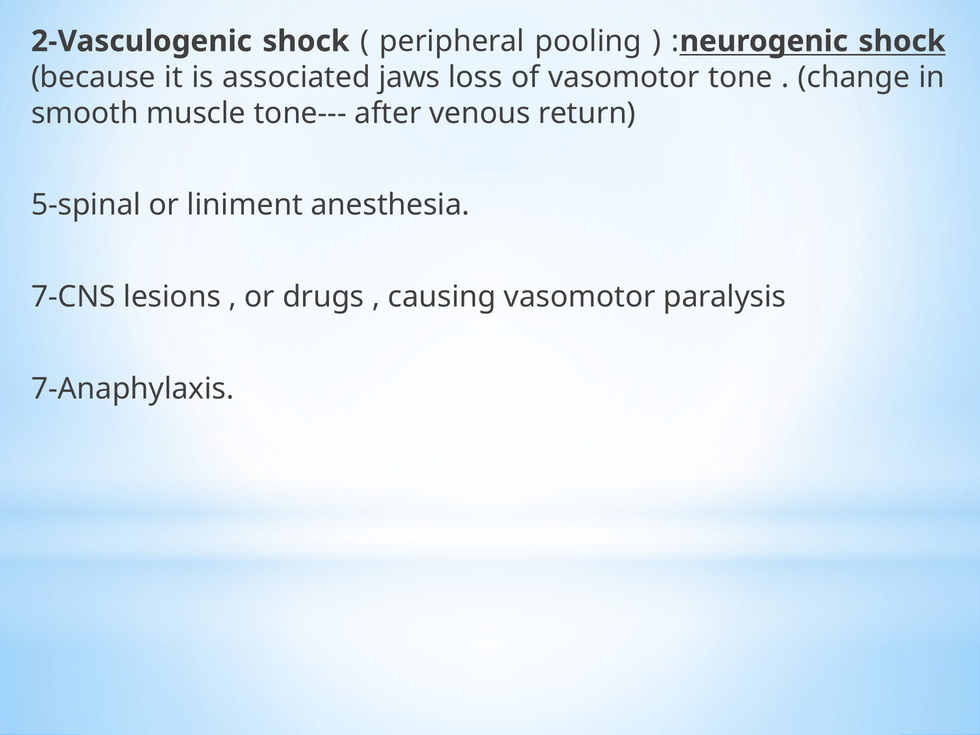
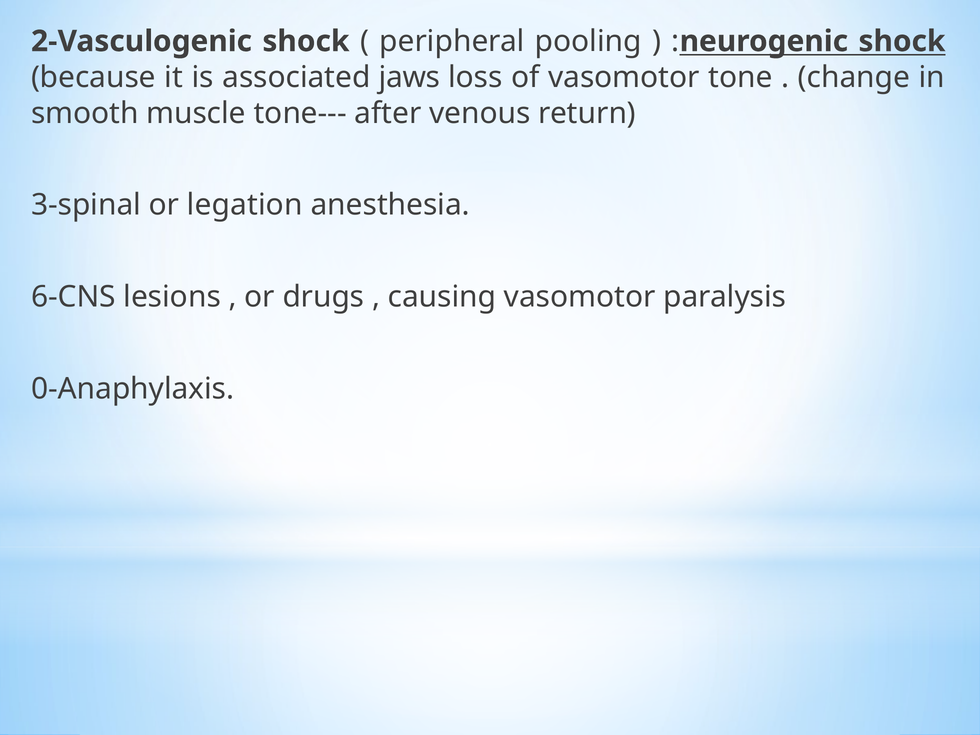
5-spinal: 5-spinal -> 3-spinal (86, 205)
liniment: liniment -> legation (245, 205)
7-CNS: 7-CNS -> 6-CNS (73, 297)
7-Anaphylaxis: 7-Anaphylaxis -> 0-Anaphylaxis (133, 389)
